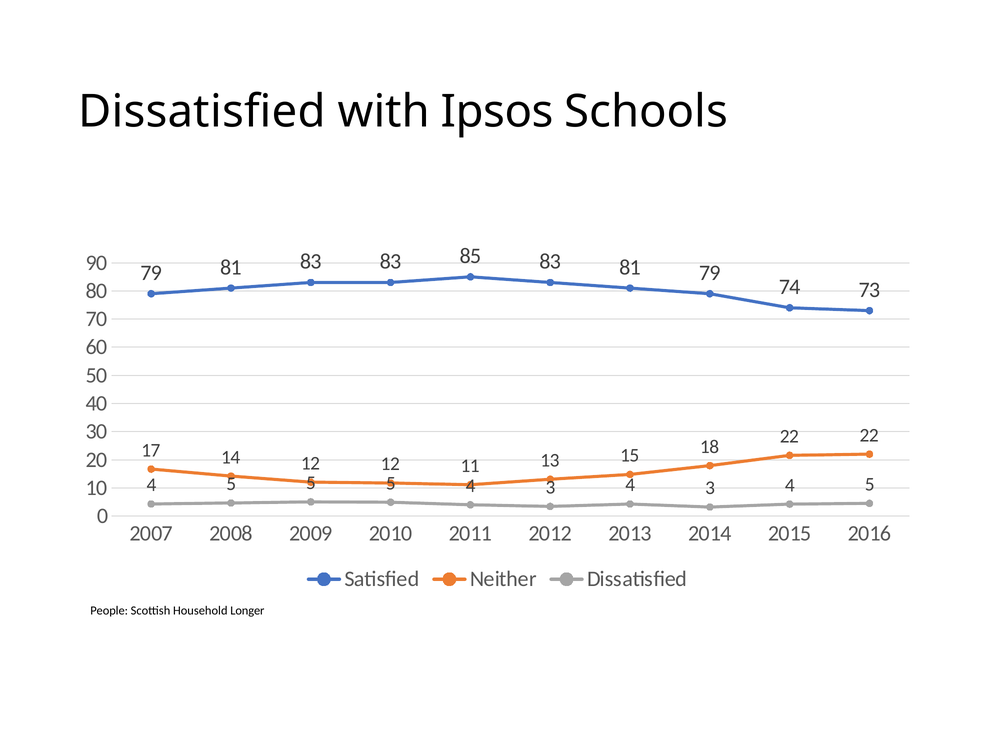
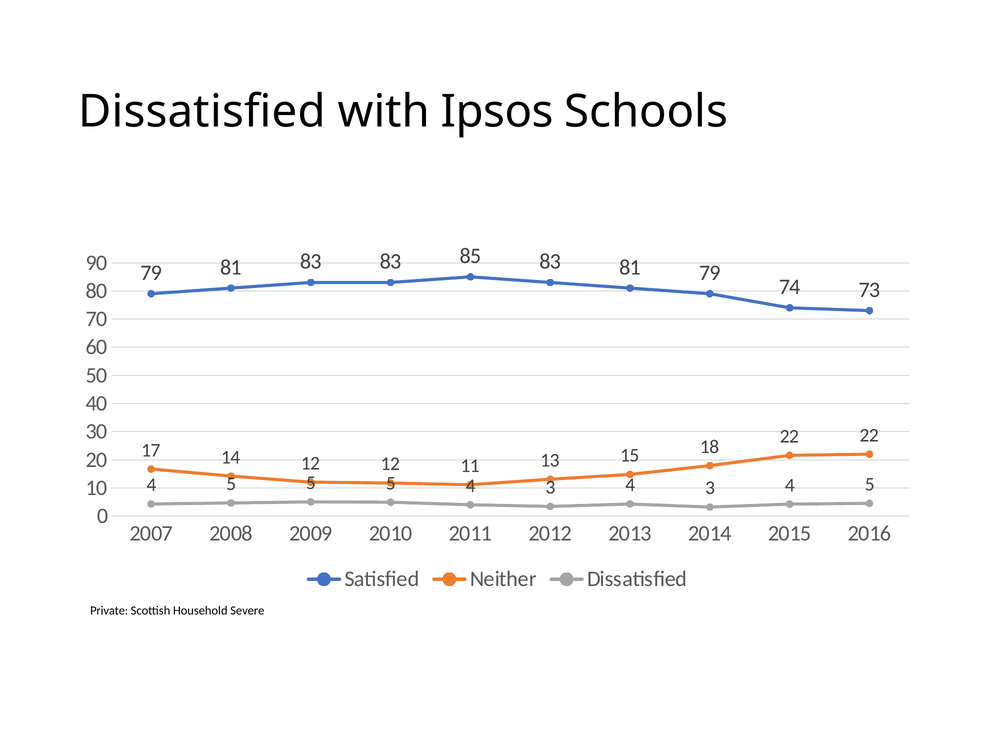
People: People -> Private (109, 611)
Longer: Longer -> Severe (247, 611)
